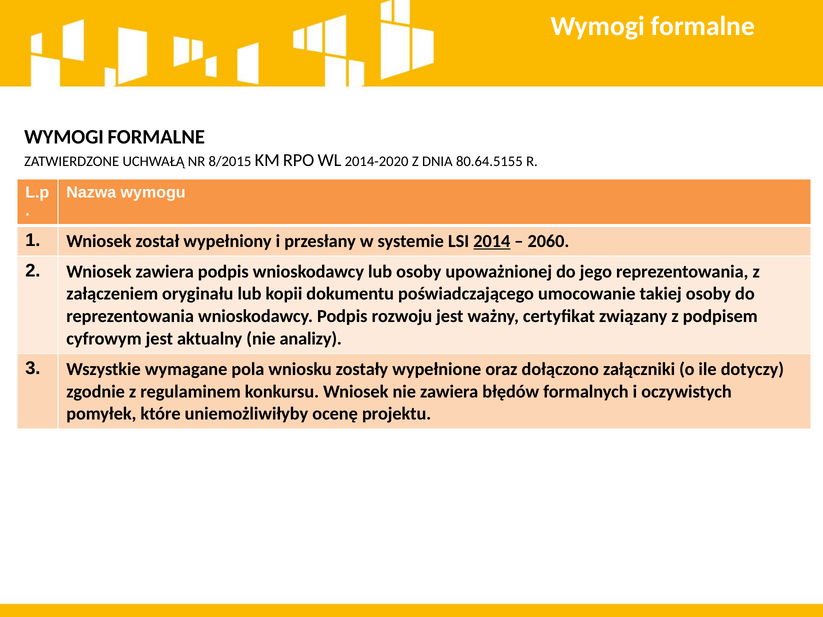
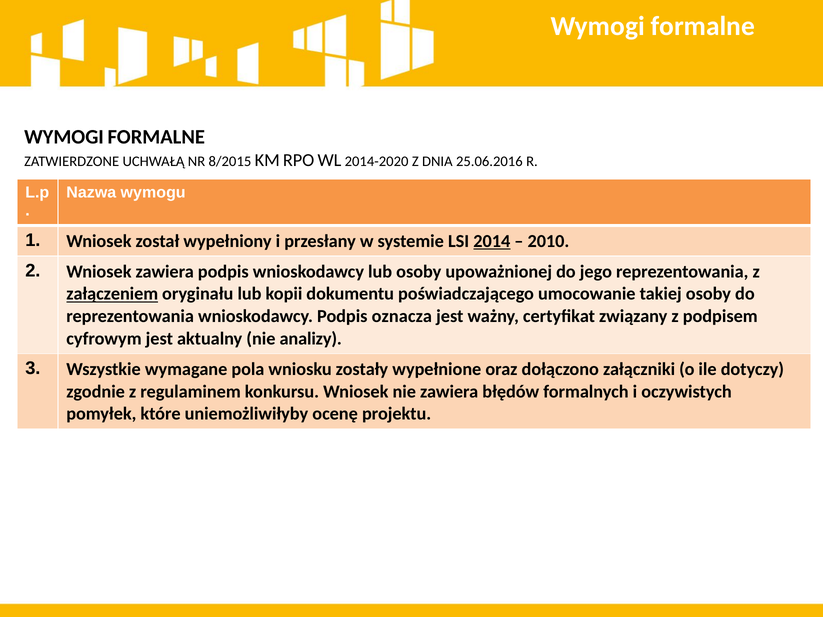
80.64.5155: 80.64.5155 -> 25.06.2016 (489, 162)
2060: 2060 -> 2010 (548, 241)
załączeniem underline: none -> present (112, 294)
rozwoju: rozwoju -> oznacza (402, 316)
